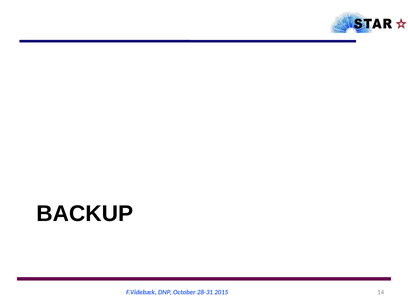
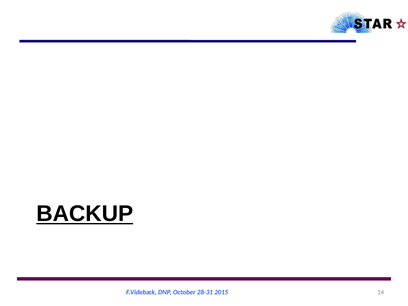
BACKUP underline: none -> present (85, 214)
